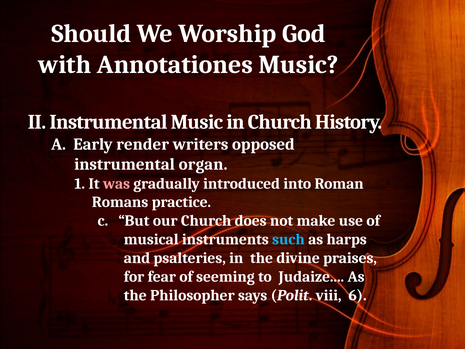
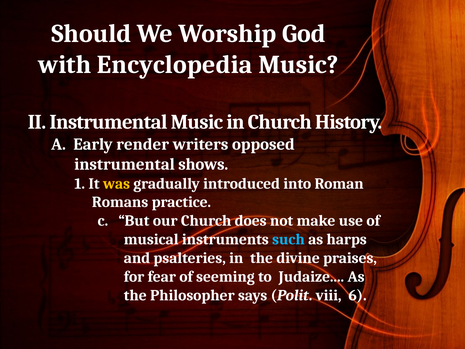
Annotationes: Annotationes -> Encyclopedia (175, 65)
organ: organ -> shows (203, 164)
was colour: pink -> yellow (117, 183)
